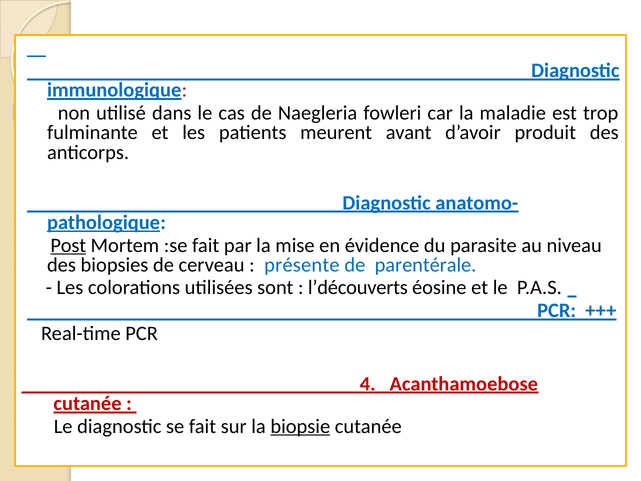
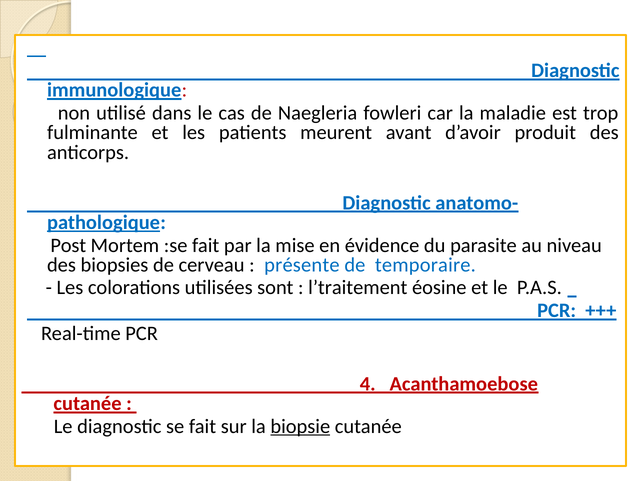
Post underline: present -> none (68, 245)
parentérale: parentérale -> temporaire (425, 265)
l’découverts: l’découverts -> l’traitement (358, 288)
